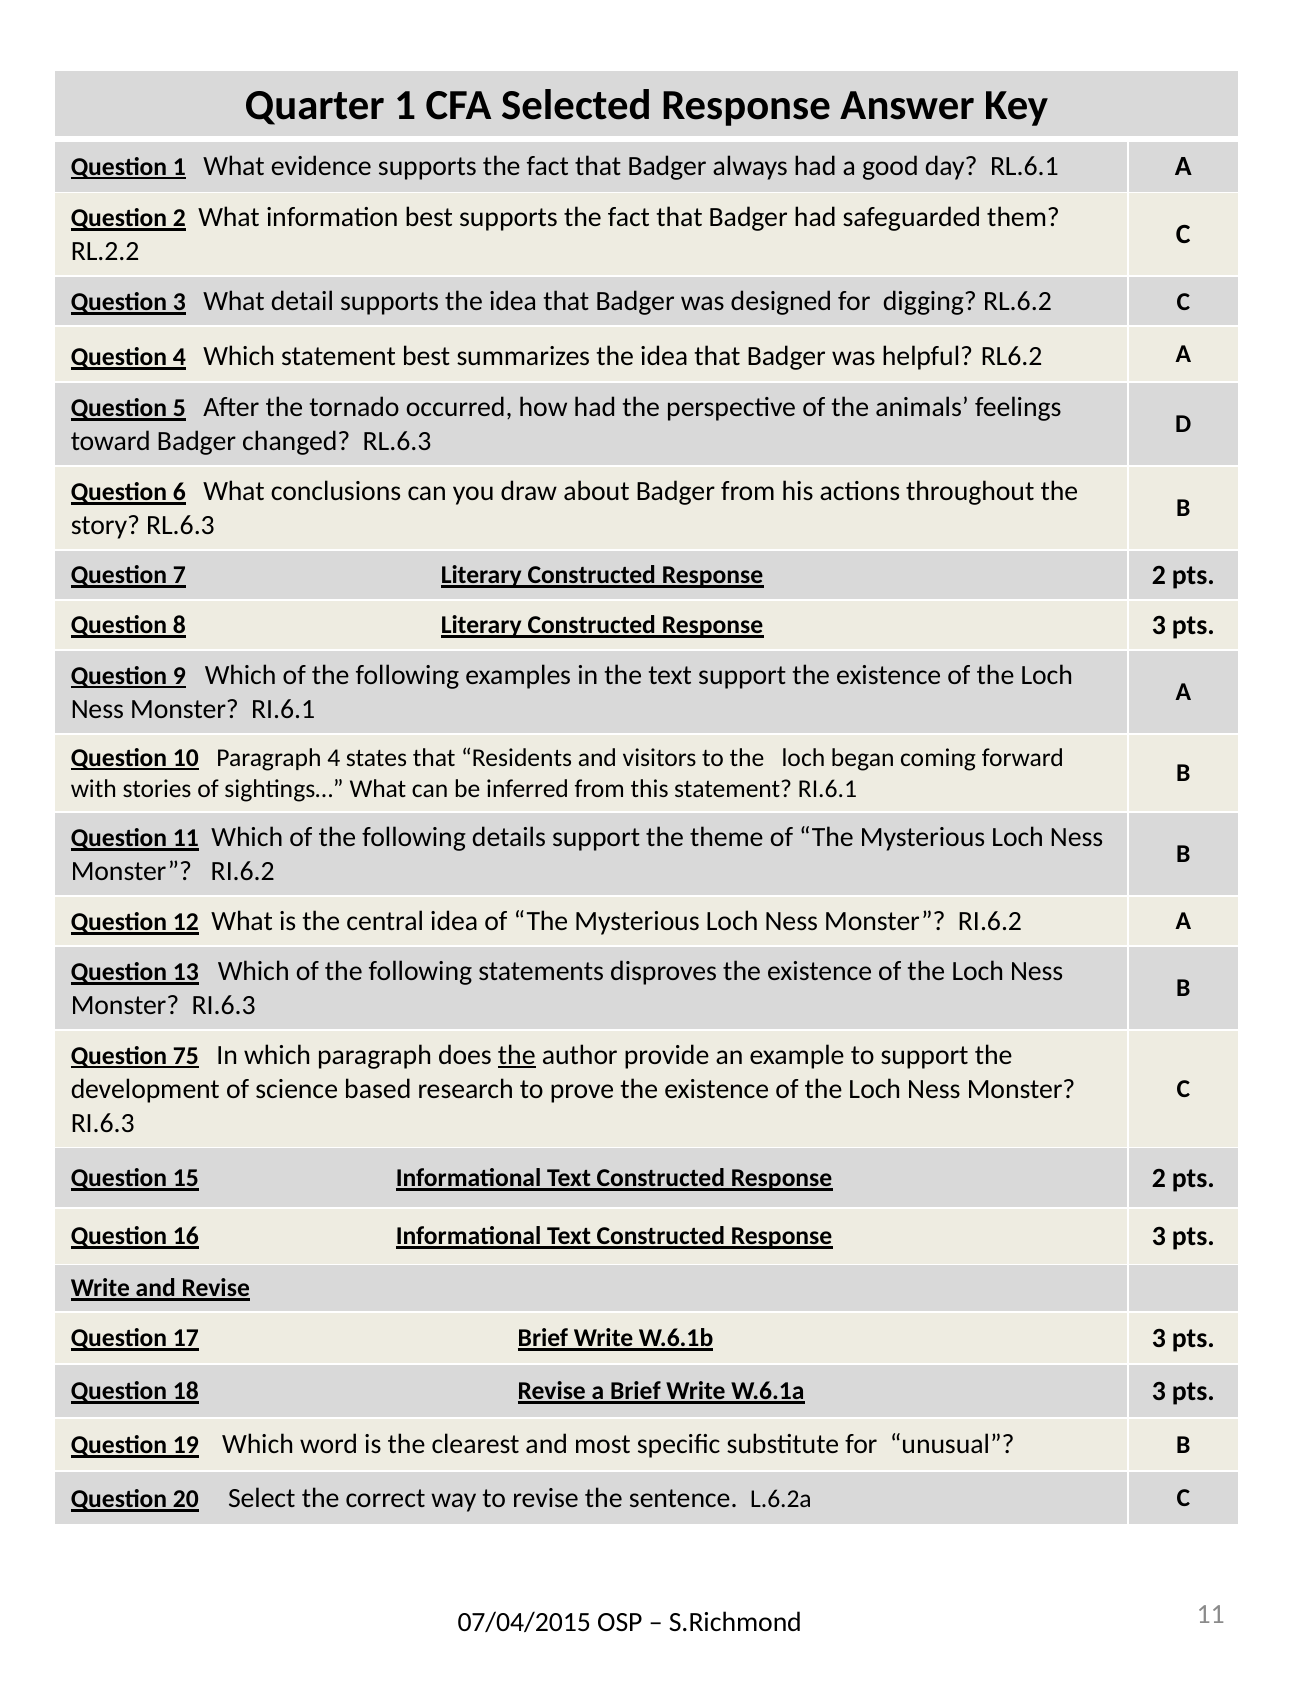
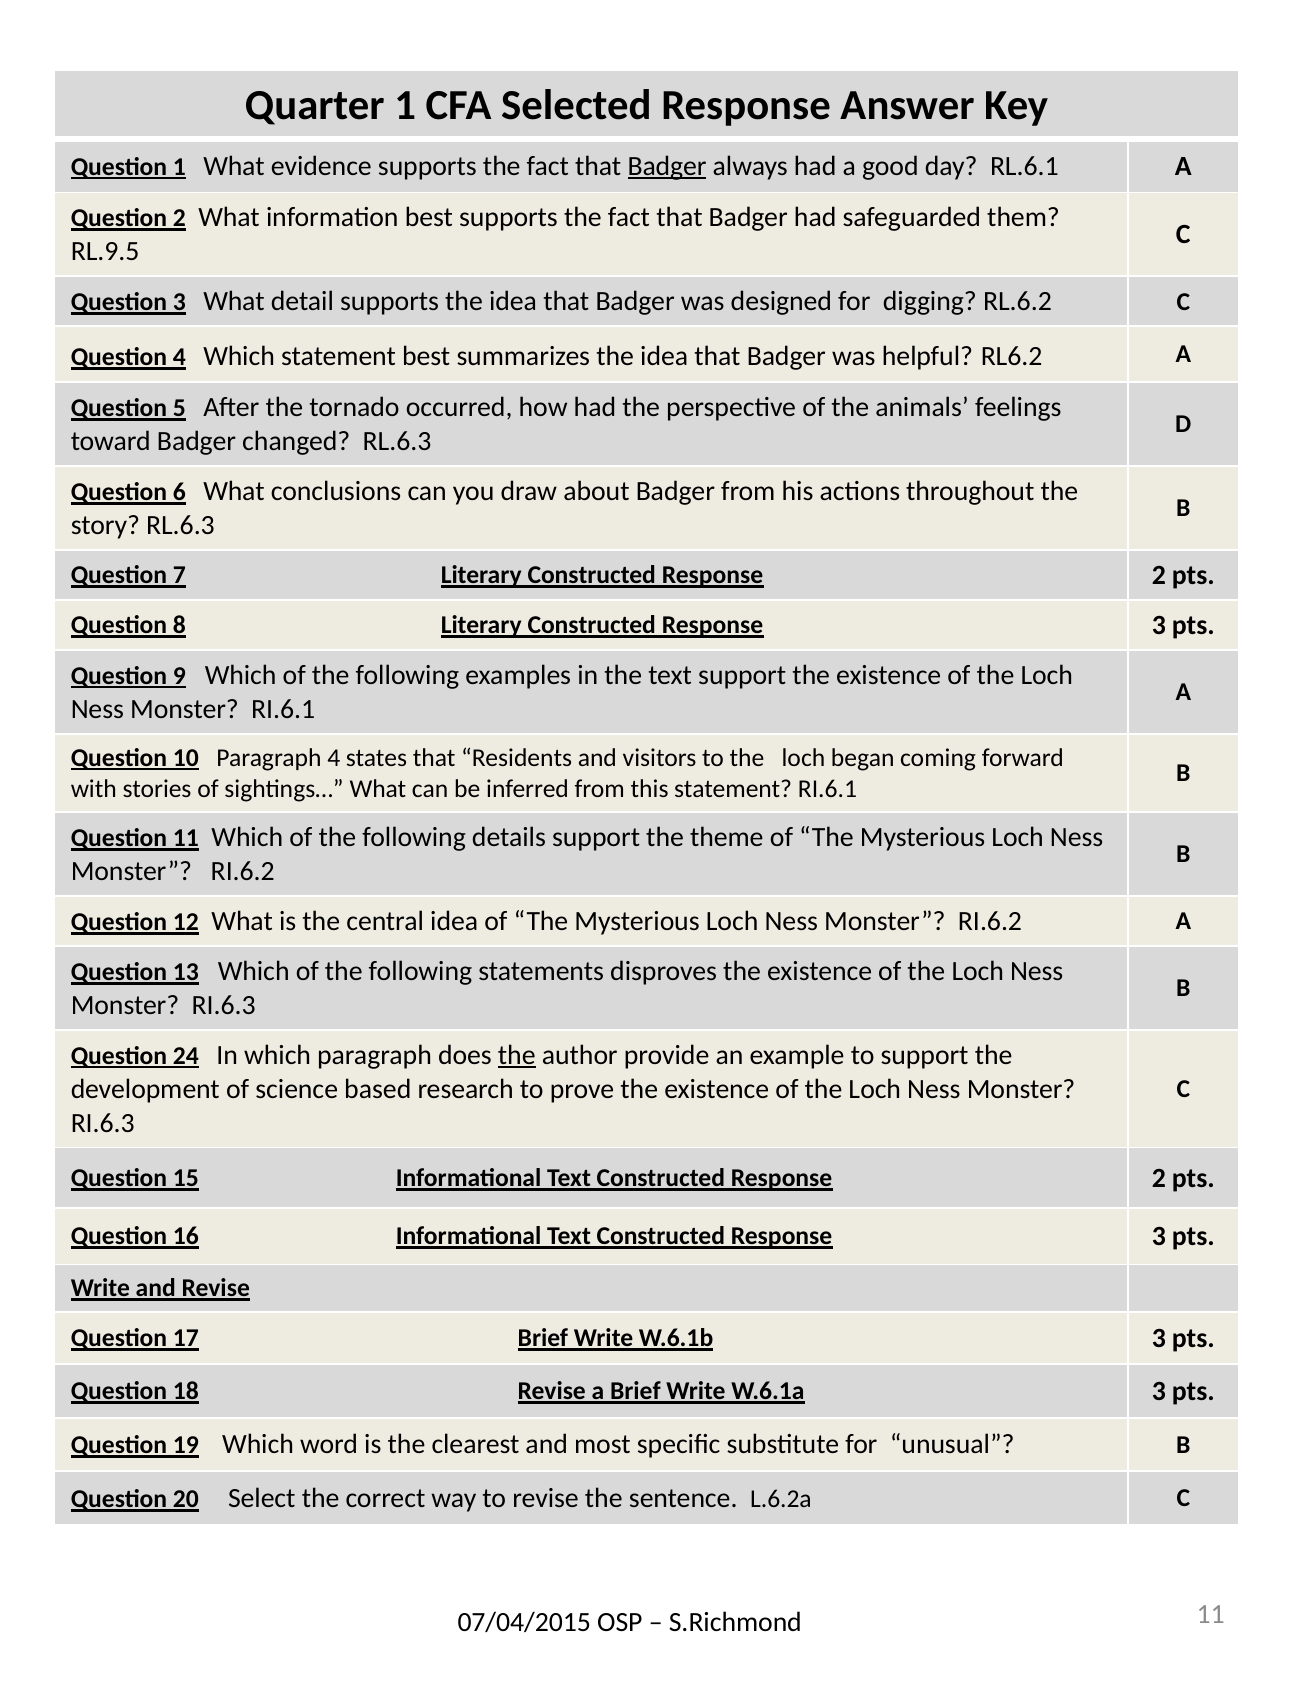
Badger underline: none -> present (667, 166)
RL.2.2: RL.2.2 -> RL.9.5 (105, 252)
75: 75 -> 24 (186, 1056)
